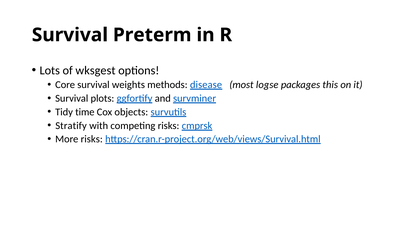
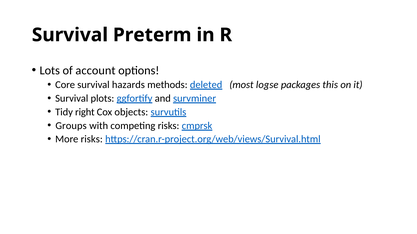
wksgest: wksgest -> account (95, 71)
weights: weights -> hazards (128, 85)
disease: disease -> deleted (206, 85)
time: time -> right (85, 112)
Stratify: Stratify -> Groups (71, 126)
